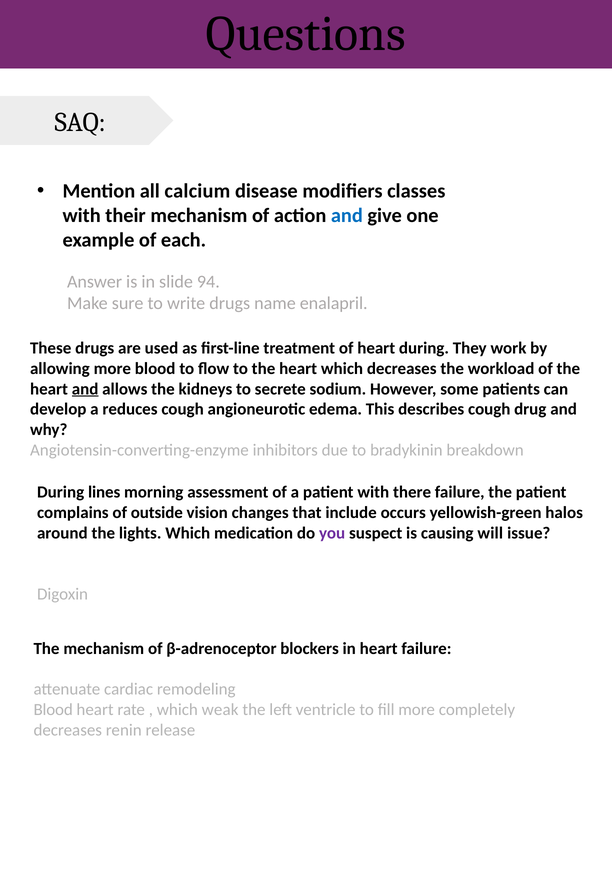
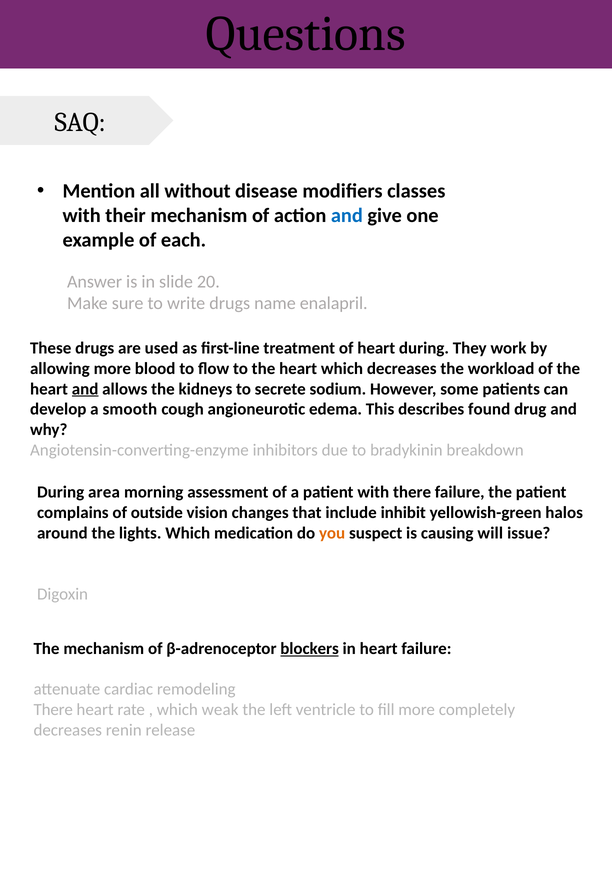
calcium: calcium -> without (198, 191)
94: 94 -> 20 (208, 282)
reduces: reduces -> smooth (130, 410)
describes cough: cough -> found (489, 410)
lines: lines -> area (104, 493)
occurs: occurs -> inhibit (403, 513)
you colour: purple -> orange (332, 534)
blockers underline: none -> present (310, 649)
Blood: Blood -> There (53, 711)
